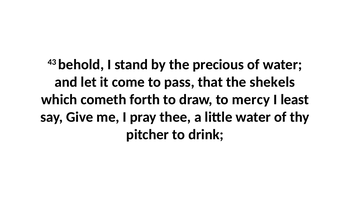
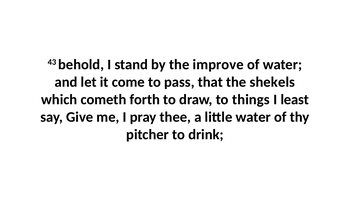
precious: precious -> improve (218, 64)
mercy: mercy -> things (251, 99)
